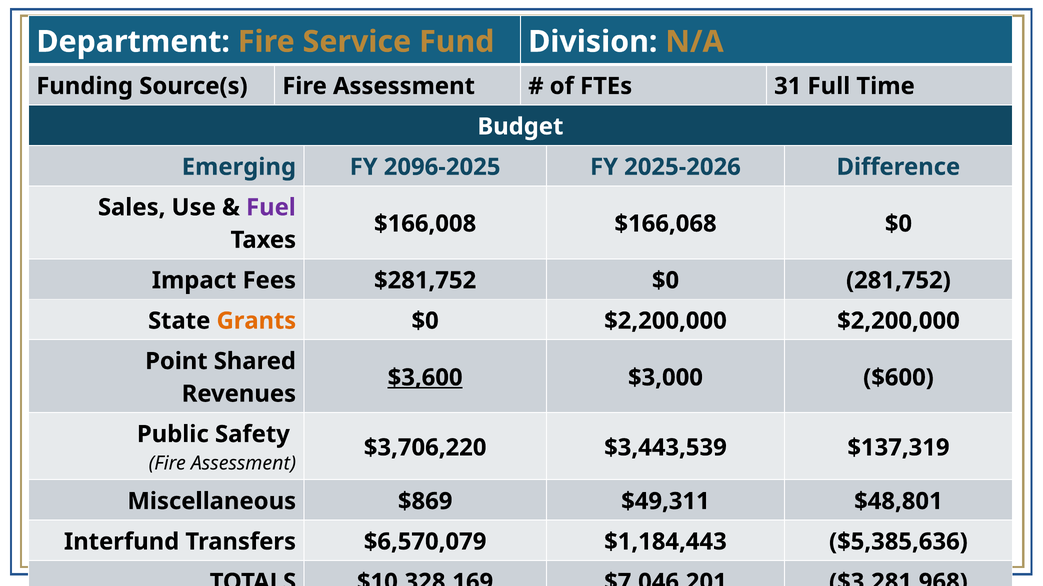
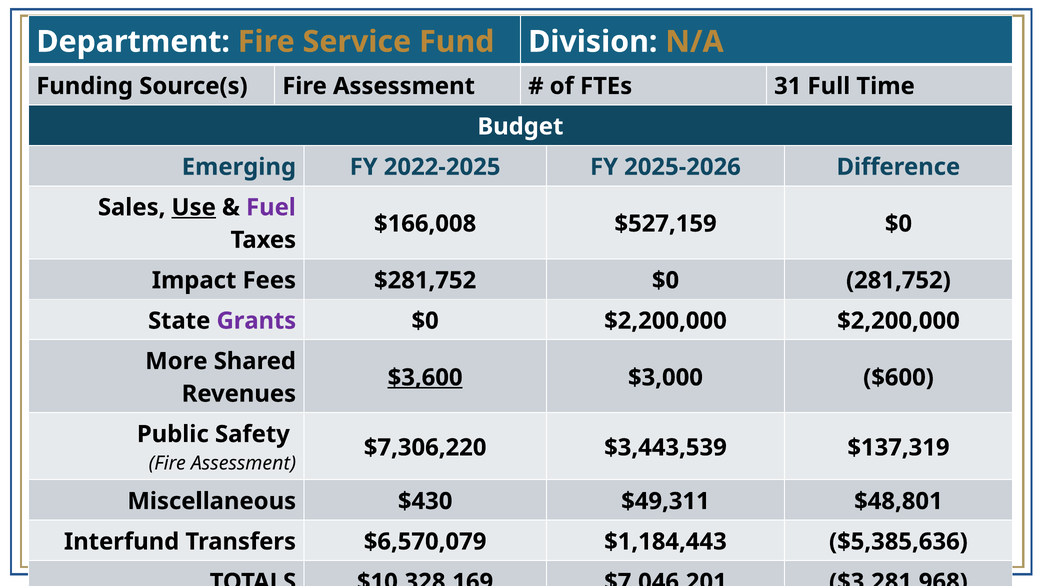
2096-2025: 2096-2025 -> 2022-2025 (442, 167)
Use underline: none -> present (194, 208)
$166,068: $166,068 -> $527,159 (666, 224)
Grants colour: orange -> purple (256, 321)
Point: Point -> More (176, 362)
$3,706,220: $3,706,220 -> $7,306,220 (425, 448)
$869: $869 -> $430 (425, 502)
